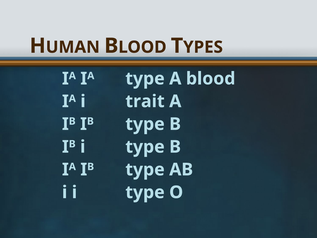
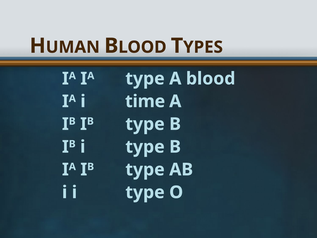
trait: trait -> time (145, 101)
